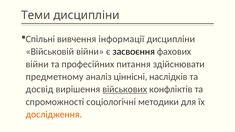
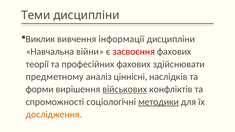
Спільні: Спільні -> Виклик (40, 39)
Військовій: Військовій -> Навчальна (50, 52)
засвоєння colour: black -> red (134, 52)
війни: війни -> теорії (37, 64)
професійних питання: питання -> фахових (134, 64)
досвід: досвід -> форми (40, 89)
методики underline: none -> present (159, 102)
